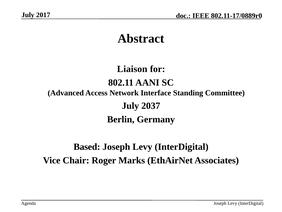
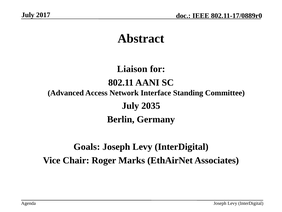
2037: 2037 -> 2035 (151, 105)
Based: Based -> Goals (87, 146)
